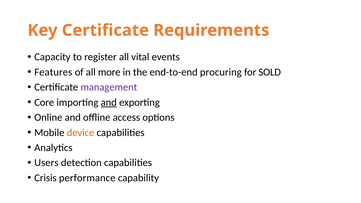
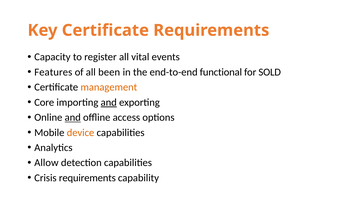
more: more -> been (109, 72)
procuring: procuring -> functional (221, 72)
management colour: purple -> orange (109, 87)
and underline: none -> present (73, 117)
Users: Users -> Allow (46, 163)
Crisis performance: performance -> requirements (87, 178)
